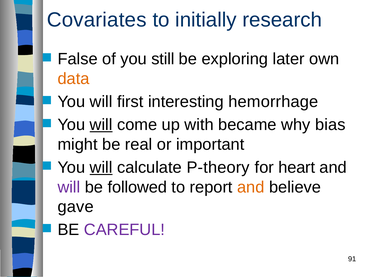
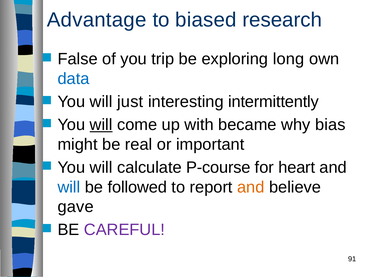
Covariates: Covariates -> Advantage (97, 20)
initially: initially -> biased (206, 20)
still: still -> trip (163, 59)
later: later -> long (289, 59)
data colour: orange -> blue (73, 79)
first: first -> just (130, 102)
hemorrhage: hemorrhage -> intermittently (273, 102)
will underline: present -> none (101, 167)
P-theory: P-theory -> P-course (218, 167)
will colour: purple -> blue (69, 187)
